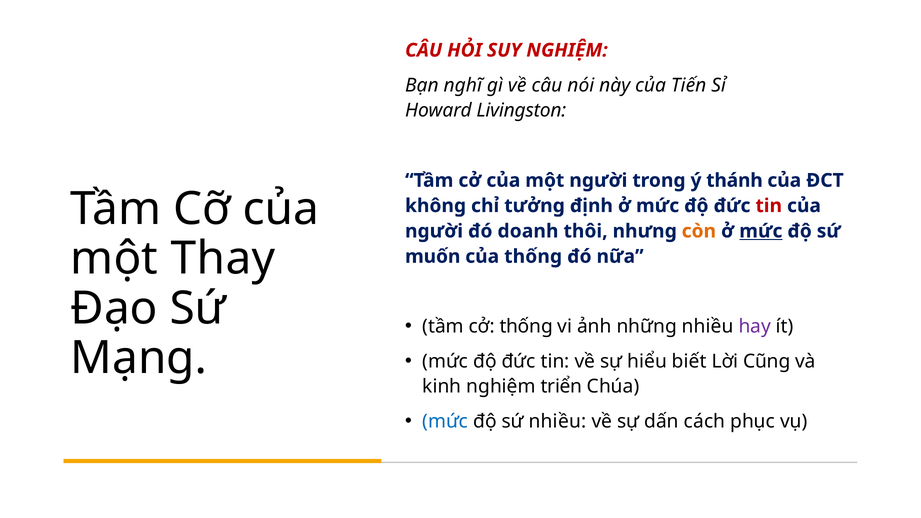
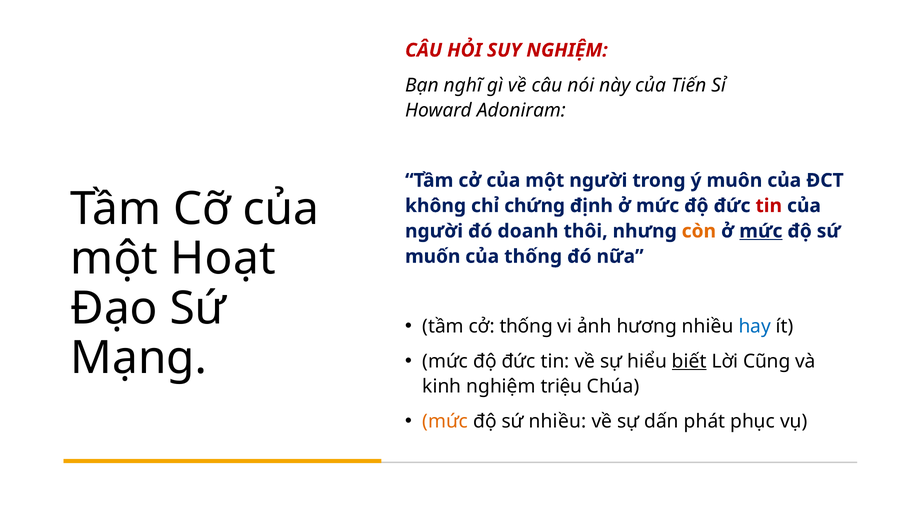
Livingston: Livingston -> Adoniram (521, 111)
thánh: thánh -> muôn (734, 180)
tưởng: tưởng -> chứng (535, 206)
Thay: Thay -> Hoạt (223, 259)
những: những -> hương (647, 326)
hay colour: purple -> blue (755, 326)
biết underline: none -> present (689, 361)
triển: triển -> triệu (561, 387)
mức colour: blue -> orange (445, 422)
cách: cách -> phát (705, 422)
